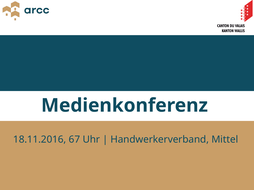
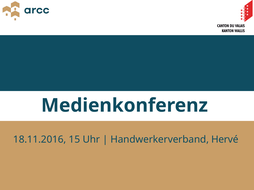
67: 67 -> 15 (74, 140)
Mittel: Mittel -> Hervé (225, 140)
